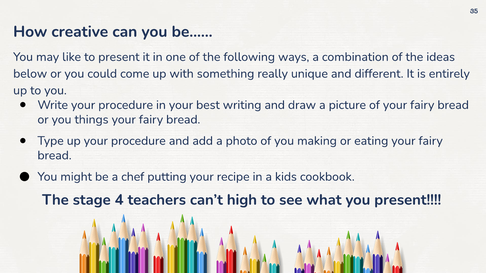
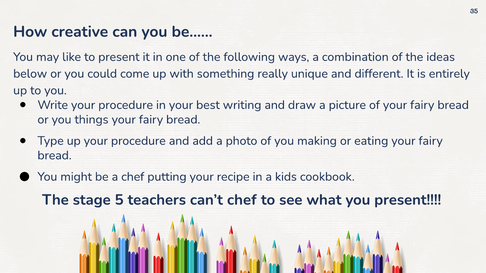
4: 4 -> 5 (119, 200)
can’t high: high -> chef (242, 200)
